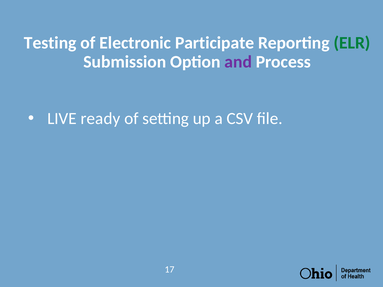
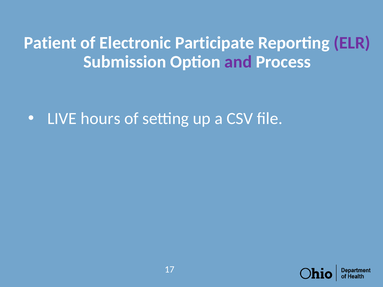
Testing: Testing -> Patient (50, 43)
ELR colour: green -> purple (352, 43)
ready: ready -> hours (100, 119)
